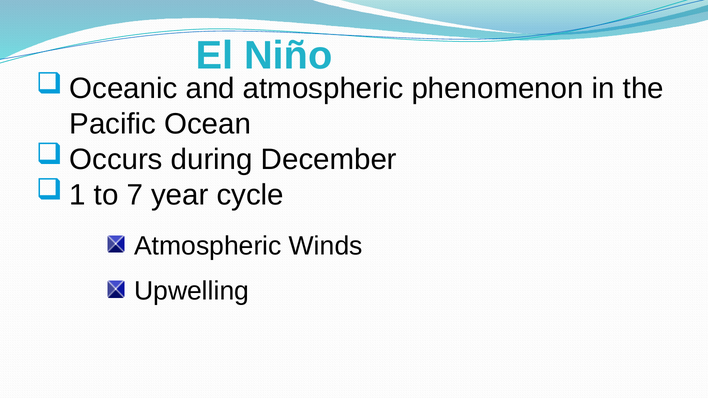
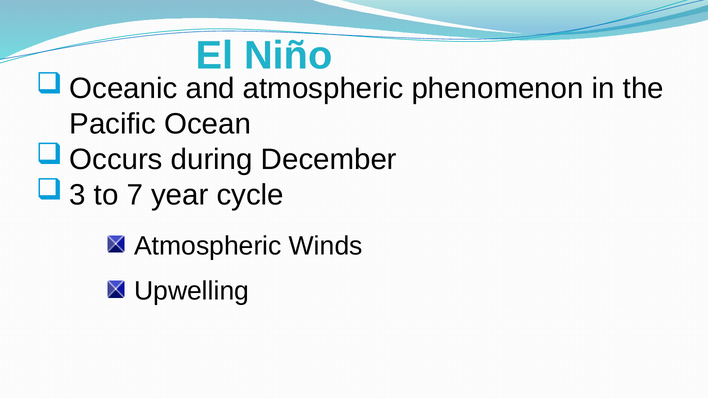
1: 1 -> 3 (78, 195)
